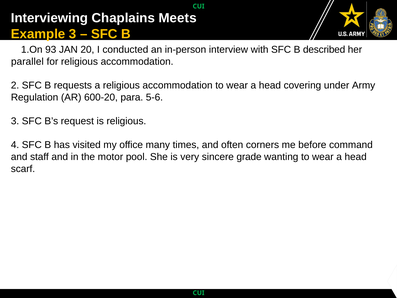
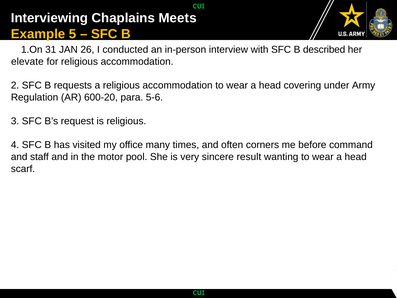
Example 3: 3 -> 5 (73, 34)
93: 93 -> 31 (51, 50)
20: 20 -> 26 (87, 50)
parallel: parallel -> elevate (27, 61)
grade: grade -> result (249, 157)
